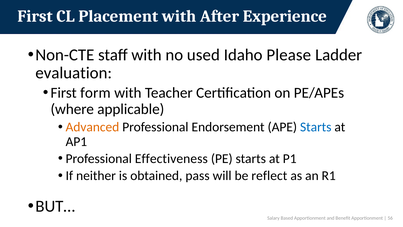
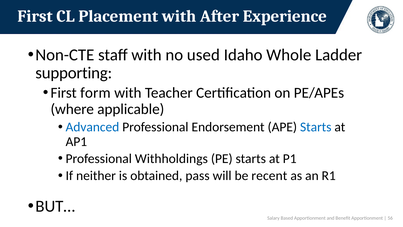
Please: Please -> Whole (289, 55)
evaluation: evaluation -> supporting (74, 73)
Advanced colour: orange -> blue (92, 127)
Effectiveness: Effectiveness -> Withholdings (171, 158)
reflect: reflect -> recent (269, 176)
